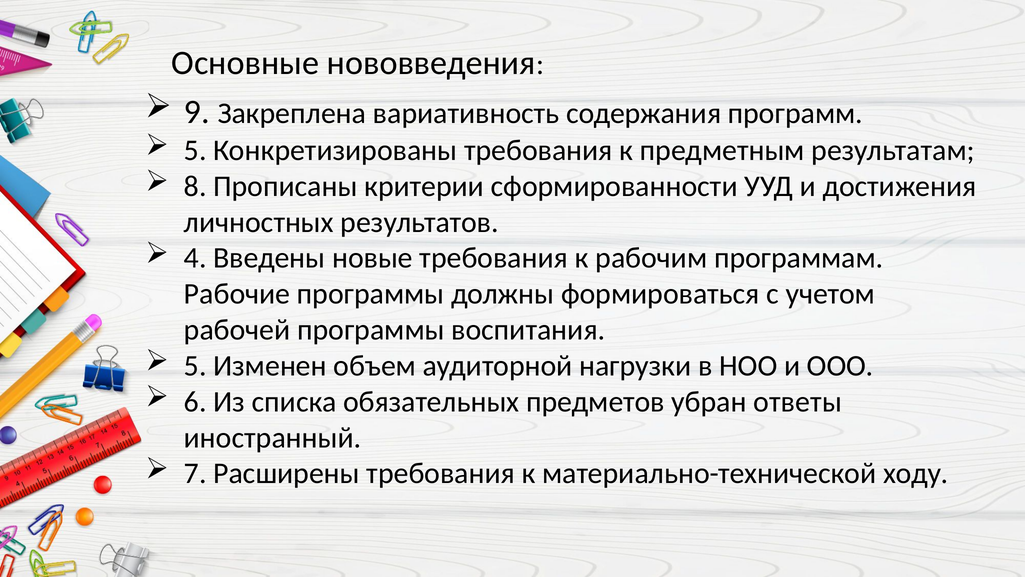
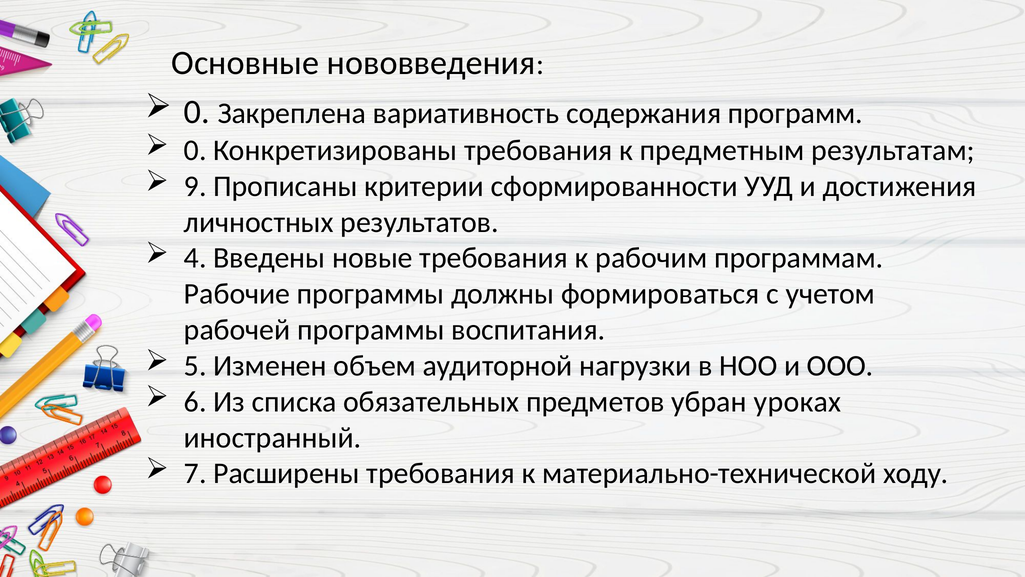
9: 9 -> 0 (197, 112)
5: 5 -> 0 (195, 150)
8: 8 -> 9 (195, 186)
ответы: ответы -> уроках (798, 401)
